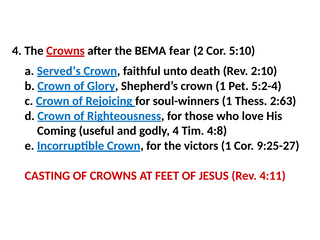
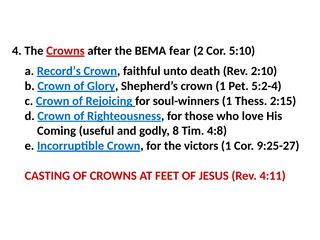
Served’s: Served’s -> Record’s (59, 71)
2:63: 2:63 -> 2:15 (283, 101)
godly 4: 4 -> 8 (176, 131)
